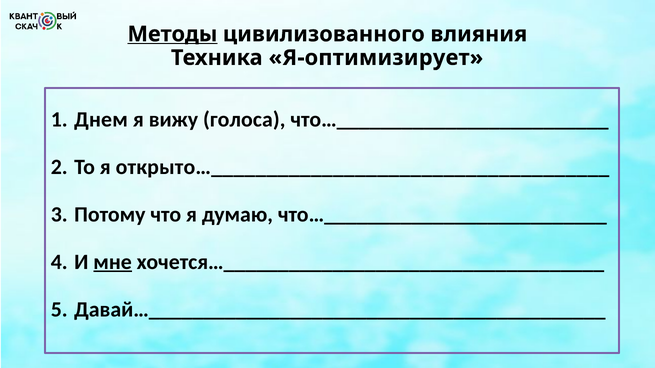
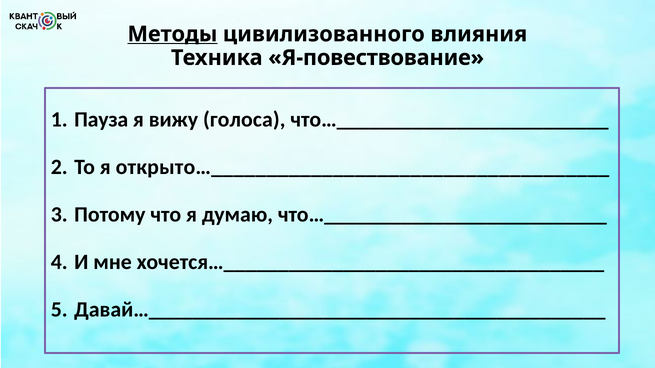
Я-оптимизирует: Я-оптимизирует -> Я-повествование (376, 58)
Днем: Днем -> Пауза (101, 120)
мне underline: present -> none (113, 262)
